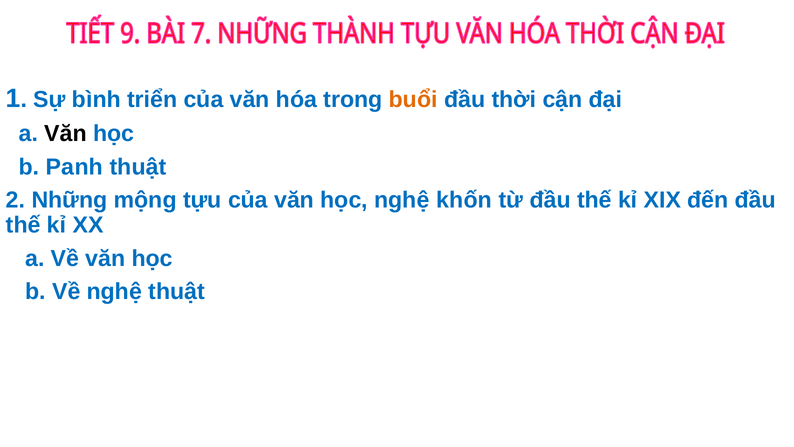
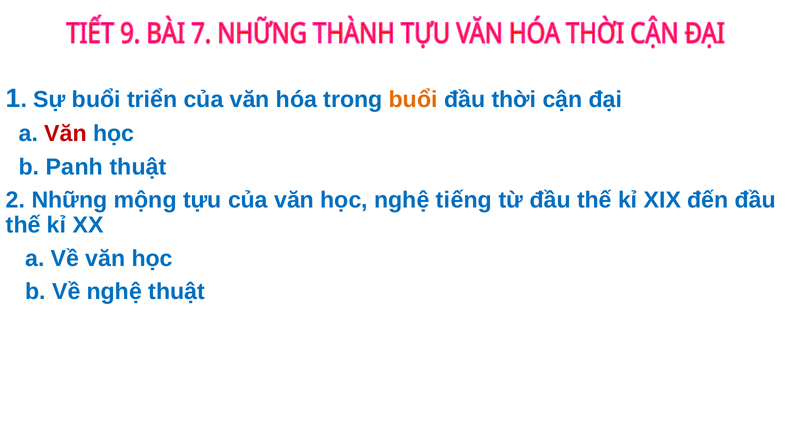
Sự bình: bình -> buổi (96, 100)
Văn colour: black -> red (66, 134)
khốn: khốn -> tiếng (464, 200)
